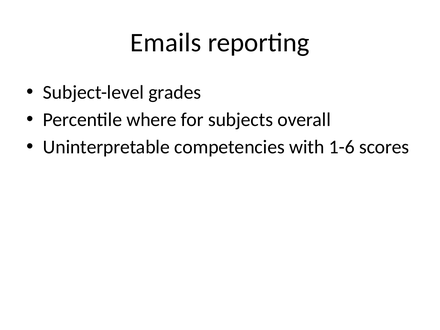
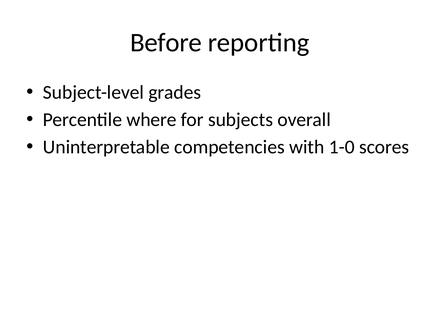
Emails: Emails -> Before (166, 43)
1-6: 1-6 -> 1-0 (342, 147)
